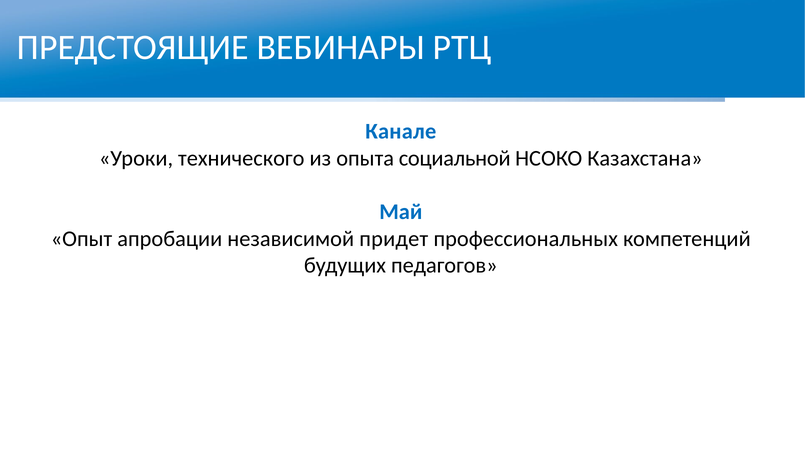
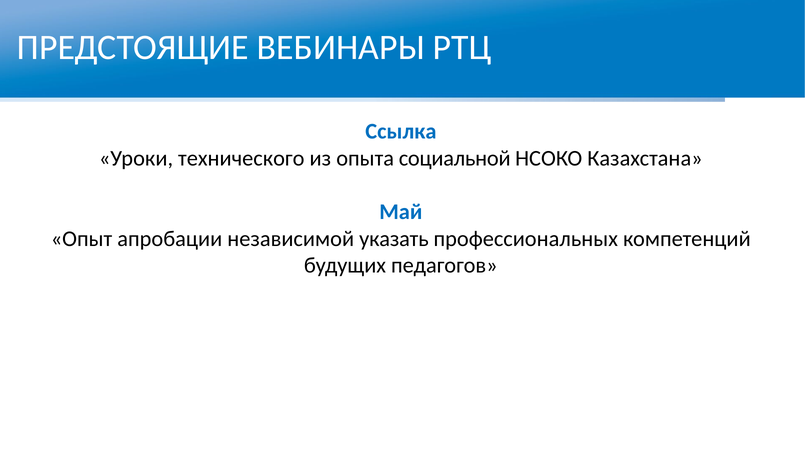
Канале: Канале -> Ссылка (401, 131)
придет: придет -> указать (394, 239)
